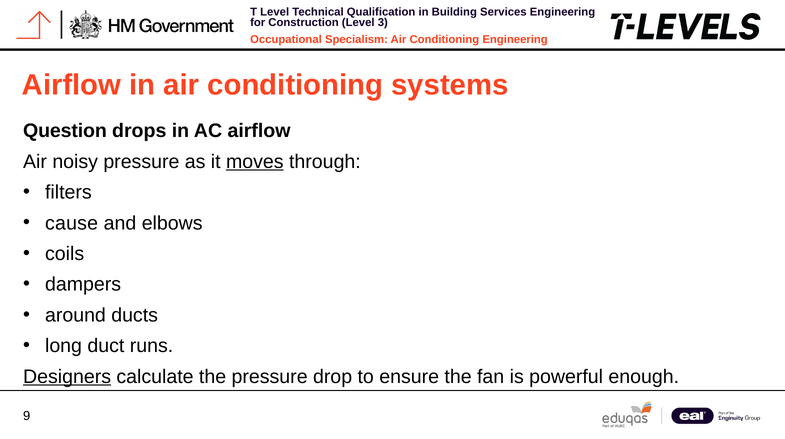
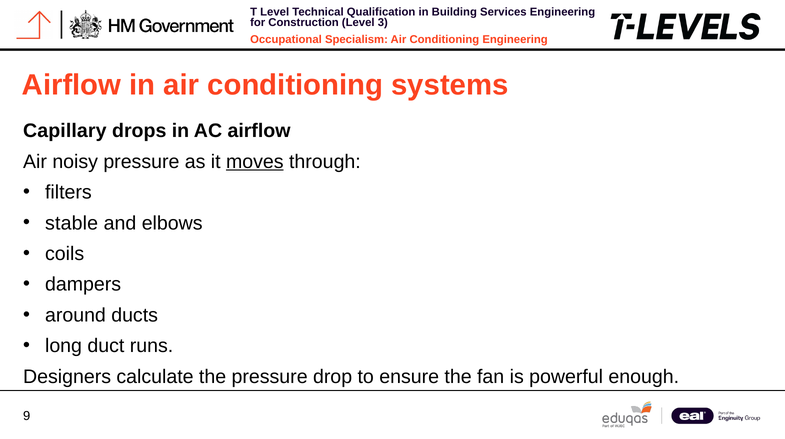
Question: Question -> Capillary (65, 131)
cause: cause -> stable (72, 223)
Designers underline: present -> none (67, 376)
